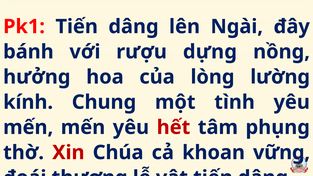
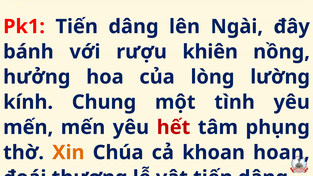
dựng: dựng -> khiên (210, 52)
Xin colour: red -> orange (68, 153)
vững: vững -> hoan (281, 153)
